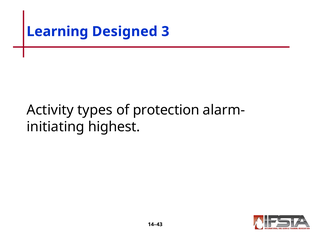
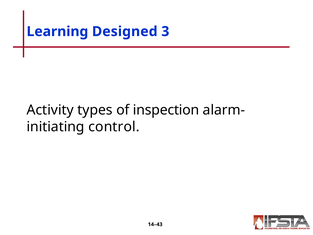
protection: protection -> inspection (166, 110)
highest: highest -> control (114, 127)
